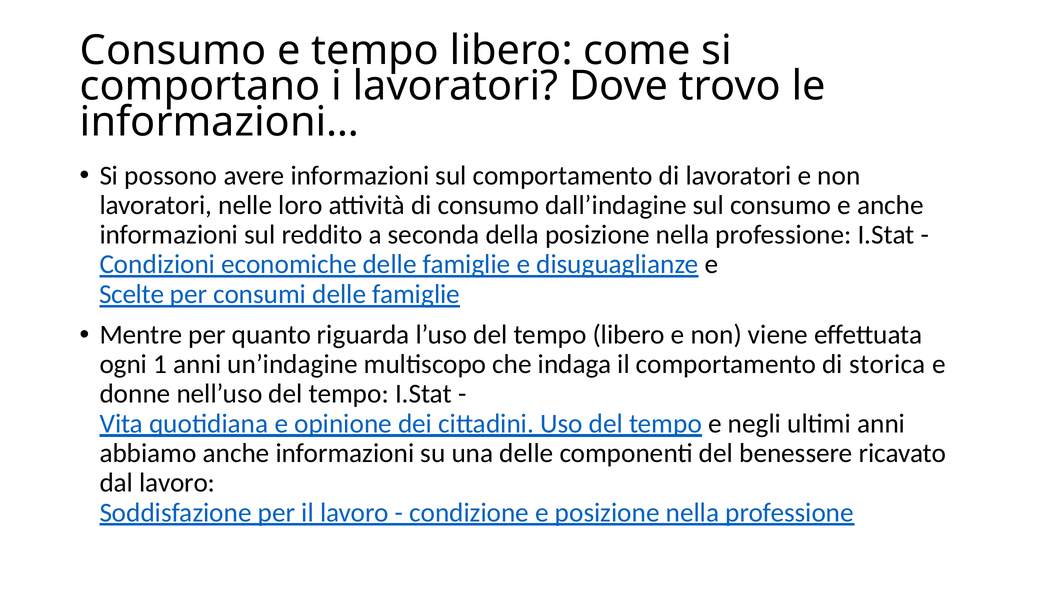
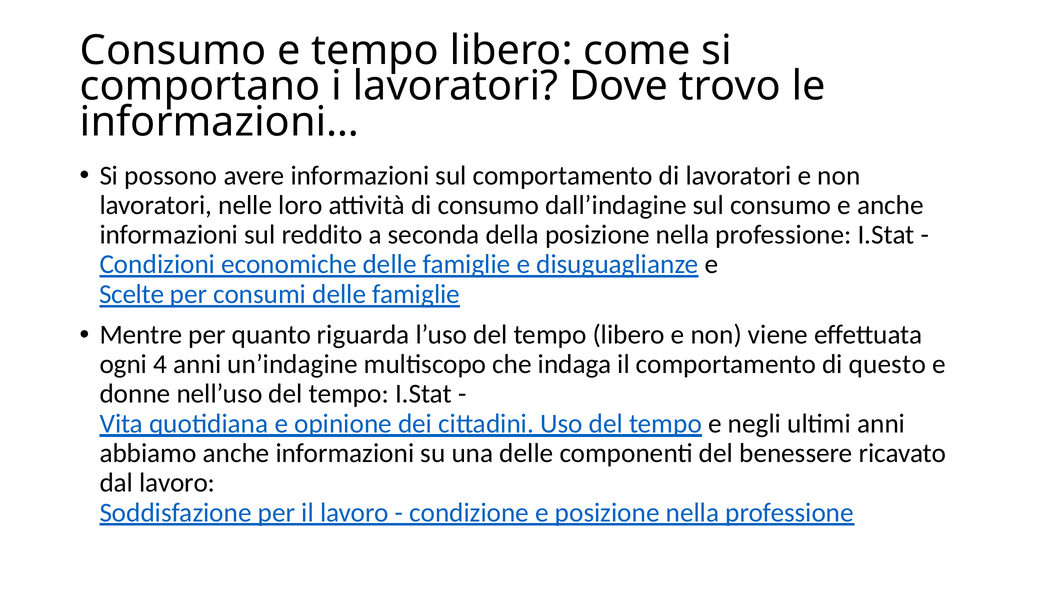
1: 1 -> 4 (160, 364)
storica: storica -> questo (887, 364)
